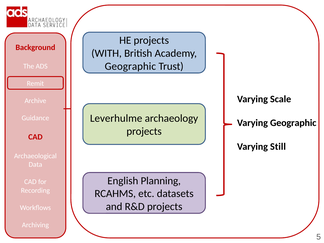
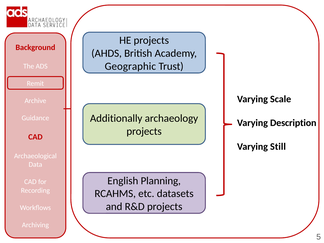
WITH: WITH -> AHDS (107, 53)
Leverhulme: Leverhulme -> Additionally (116, 118)
Varying Geographic: Geographic -> Description (293, 123)
